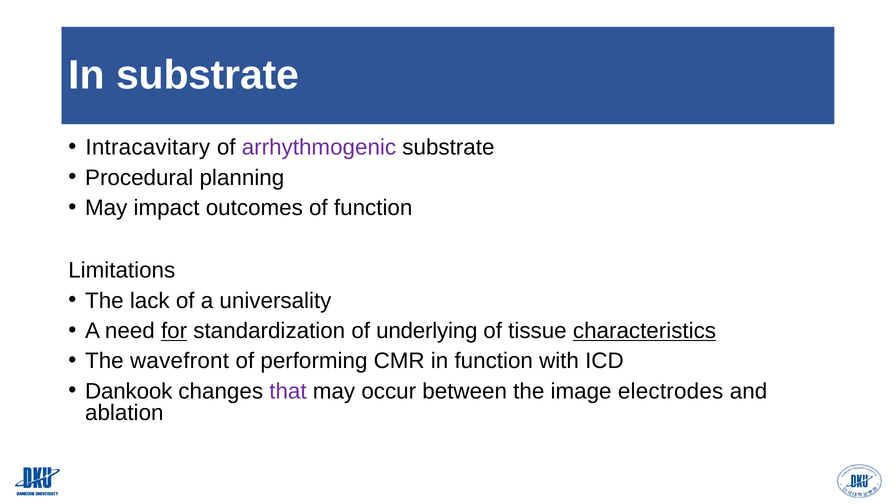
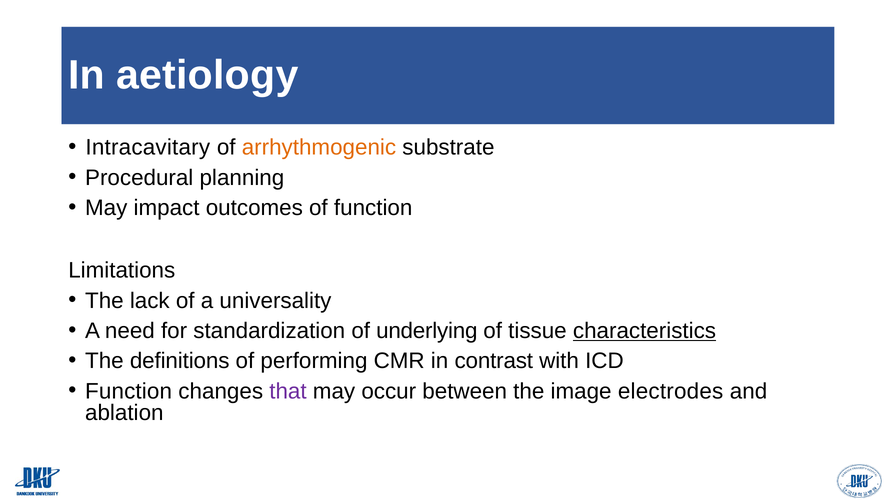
In substrate: substrate -> aetiology (207, 75)
arrhythmogenic colour: purple -> orange (319, 148)
for underline: present -> none (174, 331)
wavefront: wavefront -> definitions (180, 361)
in function: function -> contrast (494, 361)
Dankook: Dankook -> Function (129, 391)
